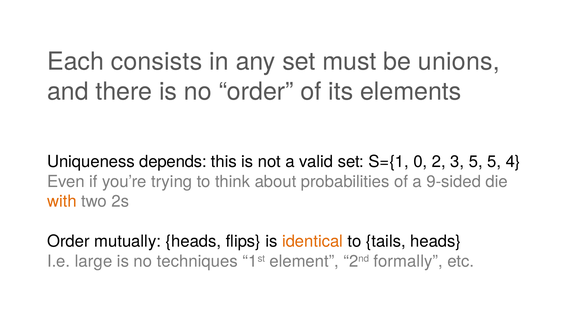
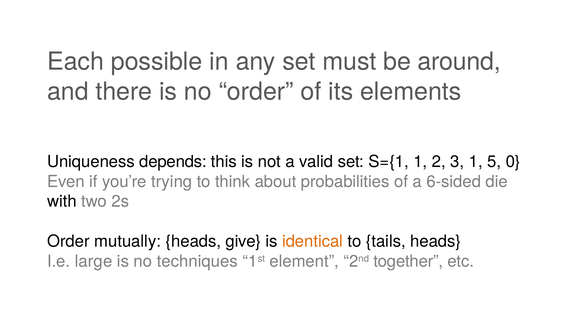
consists: consists -> possible (157, 62)
unions: unions -> around (459, 62)
S={1 0: 0 -> 1 (420, 162)
3 5: 5 -> 1 (476, 162)
4: 4 -> 0 (513, 162)
9-sided: 9-sided -> 6-sided (454, 182)
with colour: orange -> black (62, 202)
flips: flips -> give (243, 241)
formally: formally -> together (408, 261)
